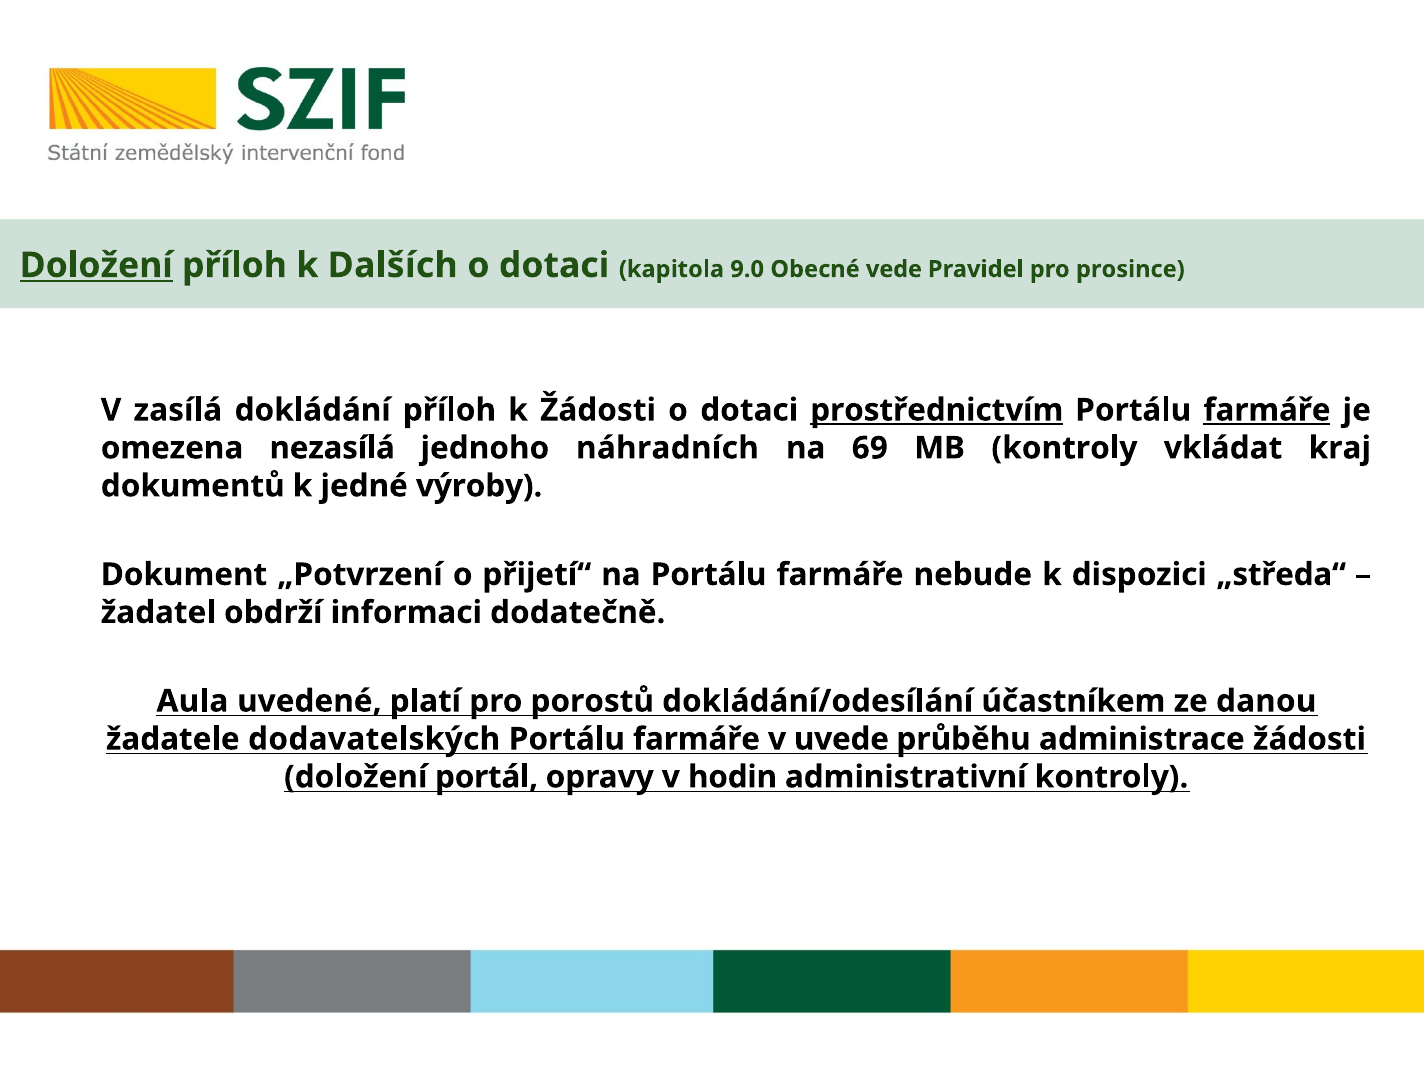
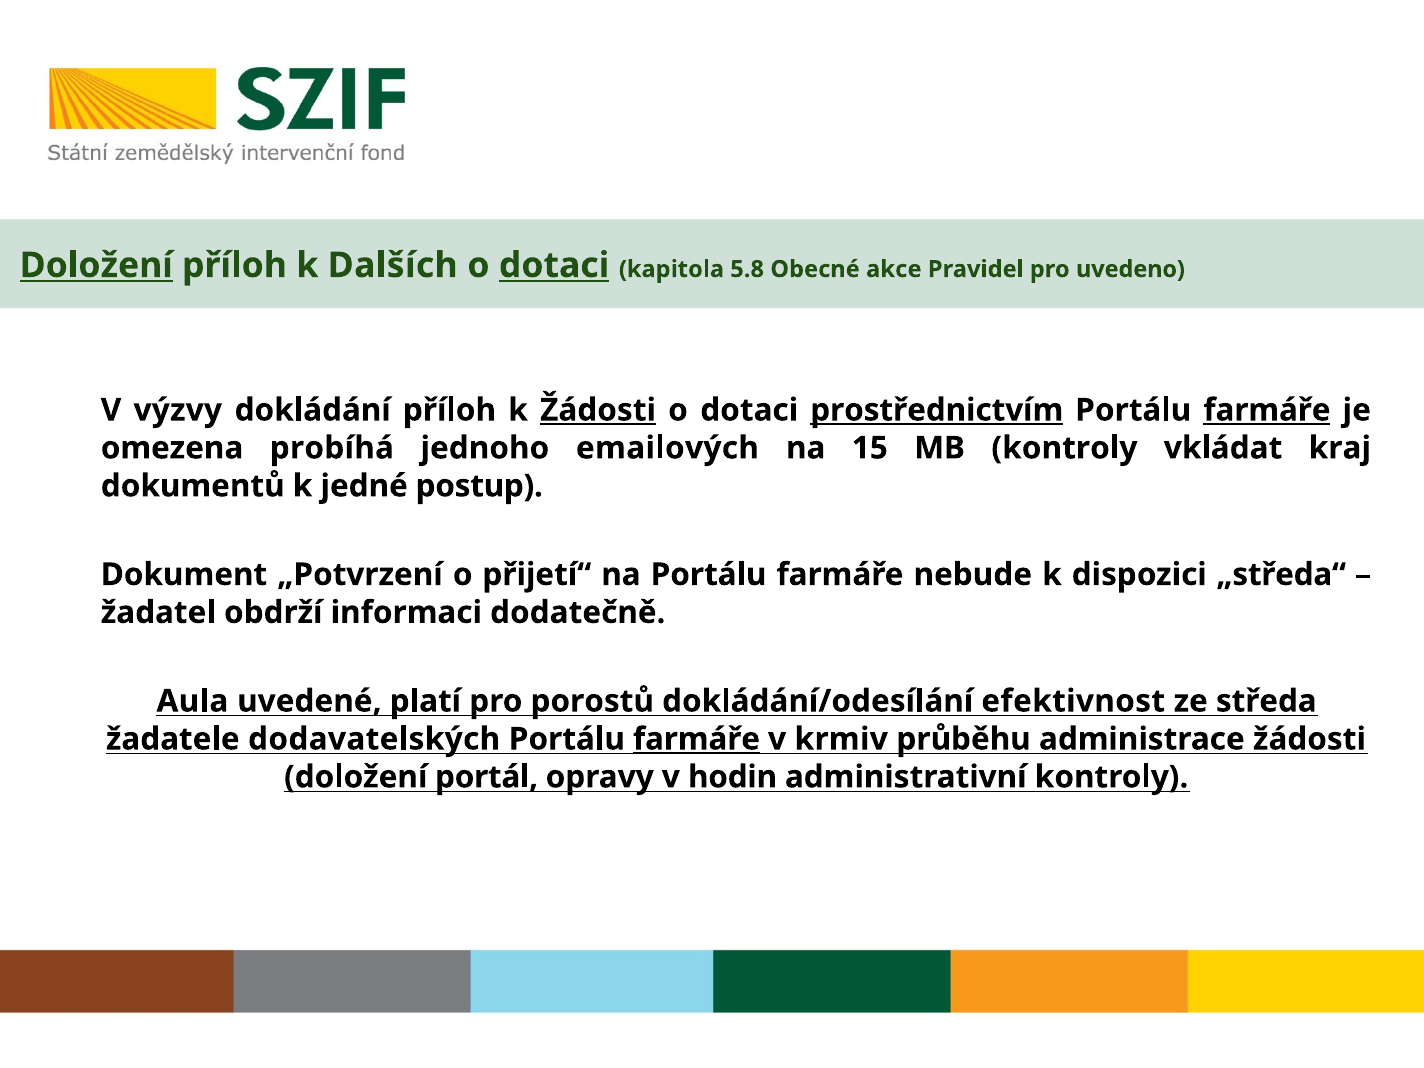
dotaci underline: none -> present (554, 265)
9.0: 9.0 -> 5.8 (747, 269)
vede: vede -> akce (894, 269)
prosince: prosince -> uvedeno (1130, 269)
zasílá: zasílá -> výzvy (178, 410)
Žádosti underline: none -> present (598, 410)
nezasílá: nezasílá -> probíhá (332, 448)
náhradních: náhradních -> emailových (667, 448)
69: 69 -> 15 (870, 448)
výroby: výroby -> postup (479, 486)
účastníkem: účastníkem -> efektivnost (1073, 701)
danou: danou -> středa (1266, 701)
farmáře underline: none -> present (696, 739)
uvede: uvede -> krmiv (841, 739)
